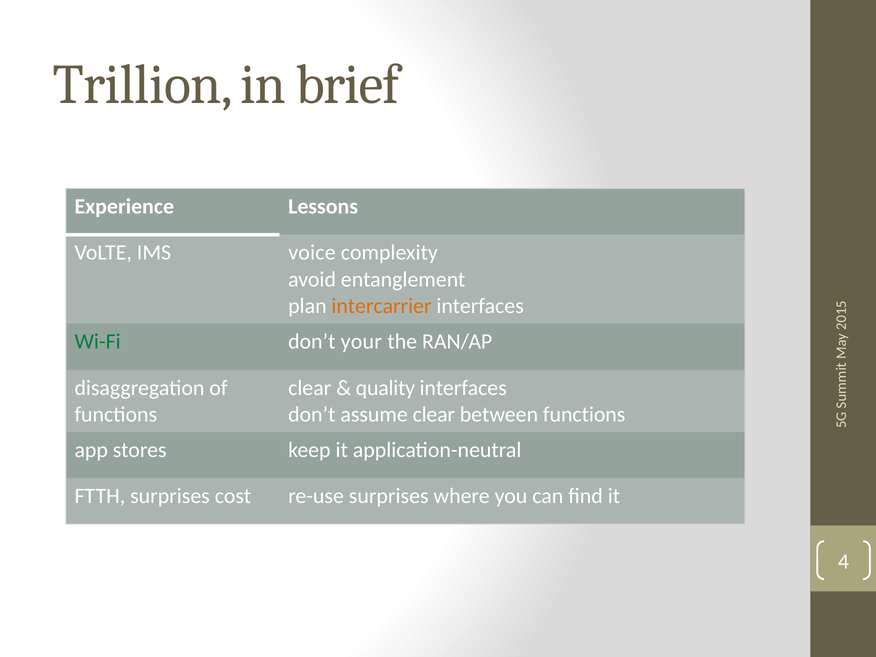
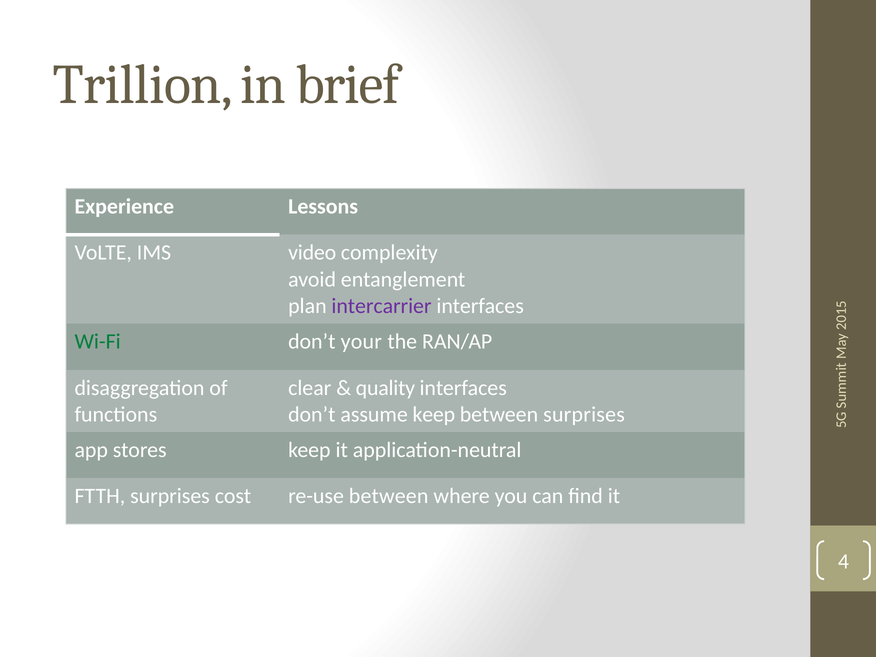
voice: voice -> video (312, 253)
intercarrier colour: orange -> purple (382, 306)
assume clear: clear -> keep (434, 415)
between functions: functions -> surprises (584, 415)
re-use surprises: surprises -> between (389, 496)
